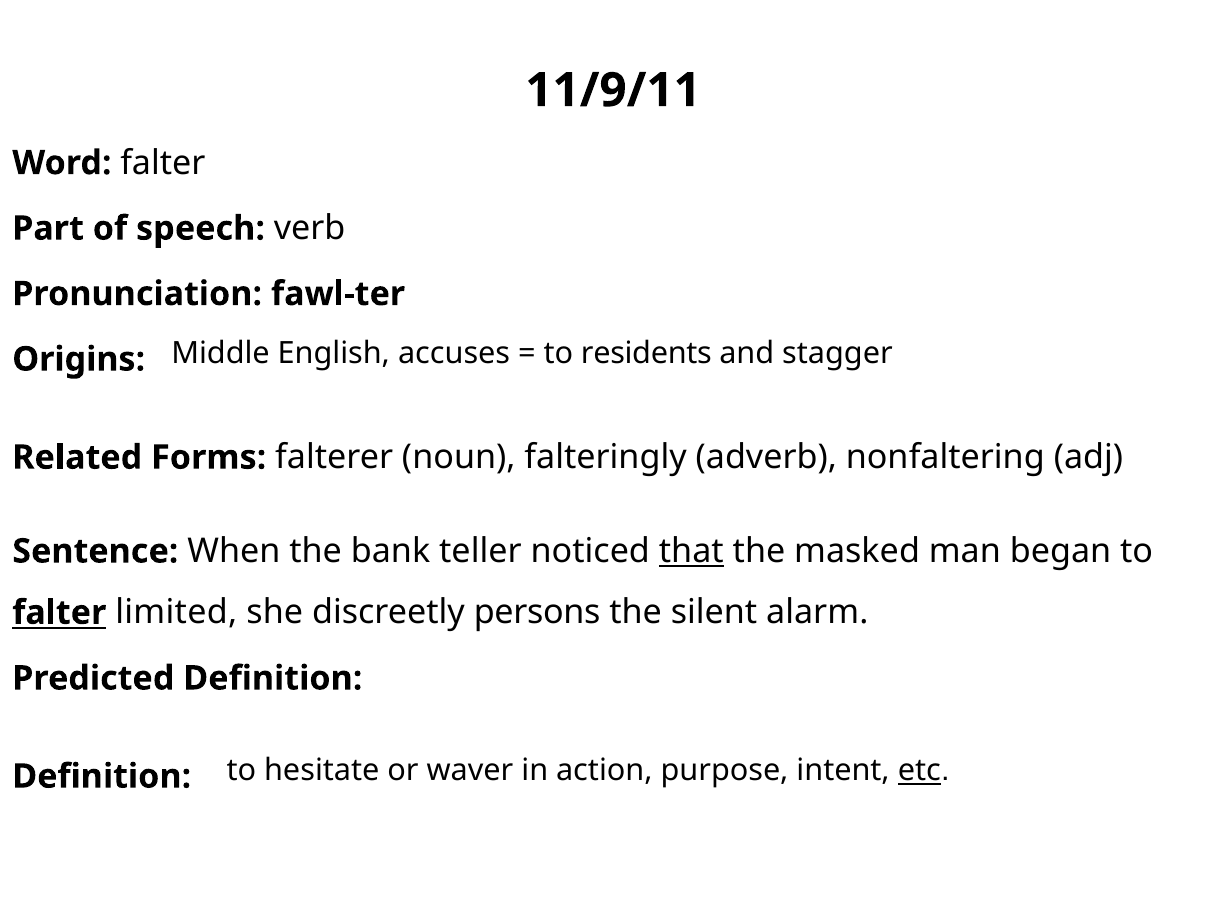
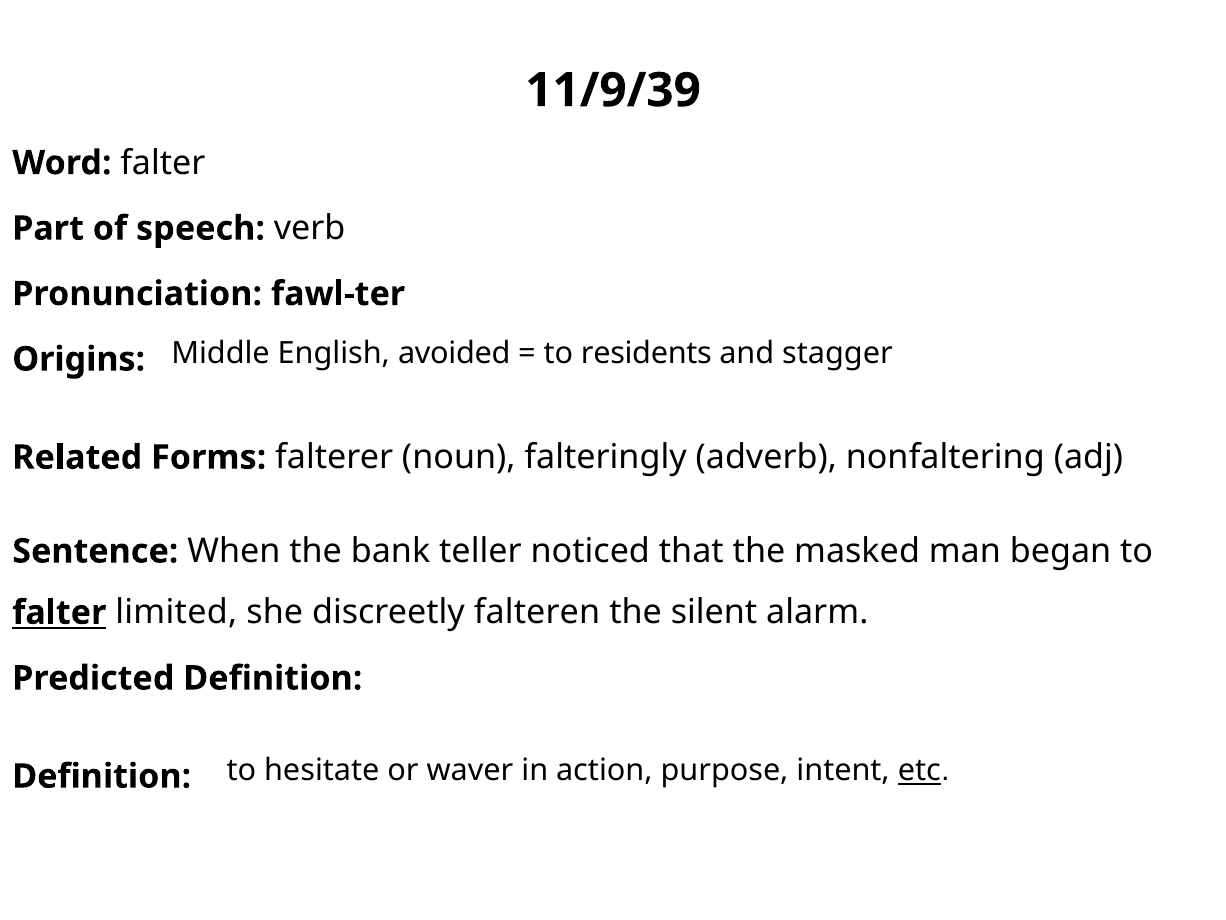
11/9/11: 11/9/11 -> 11/9/39 (613, 90)
accuses: accuses -> avoided (454, 353)
that underline: present -> none (691, 551)
persons: persons -> falteren (537, 612)
